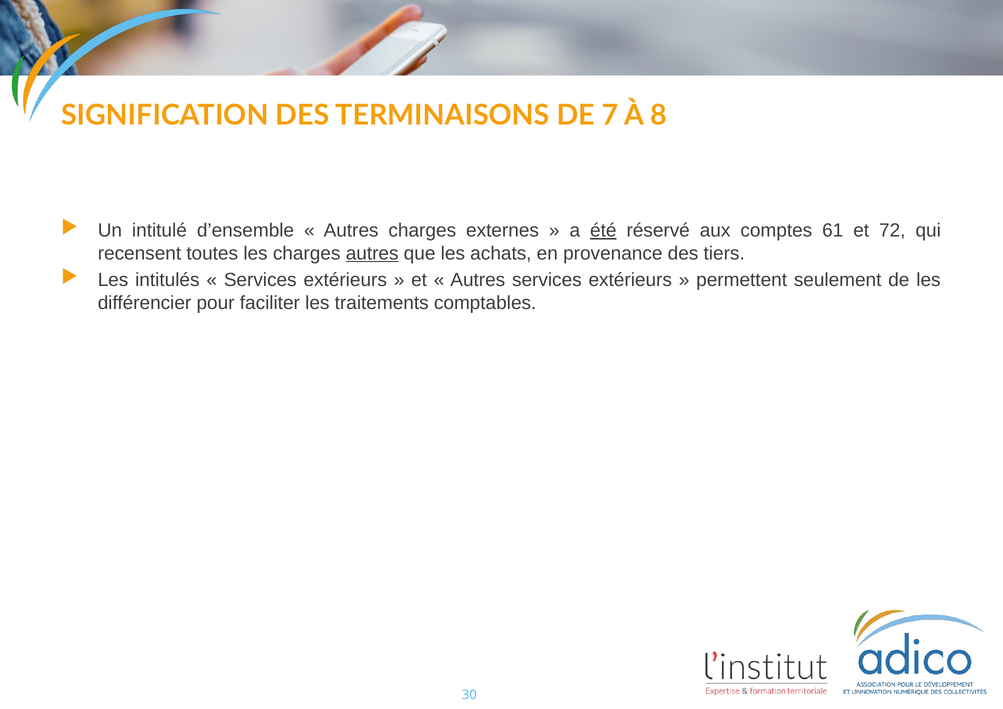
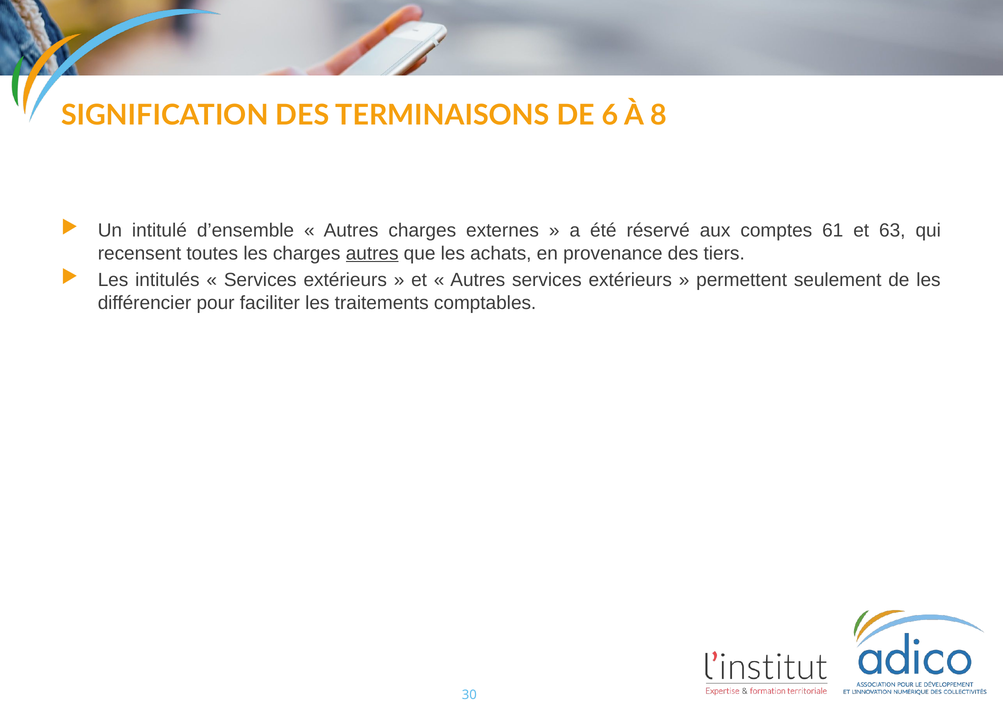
7: 7 -> 6 (610, 115)
été underline: present -> none (603, 231)
72: 72 -> 63 (892, 231)
